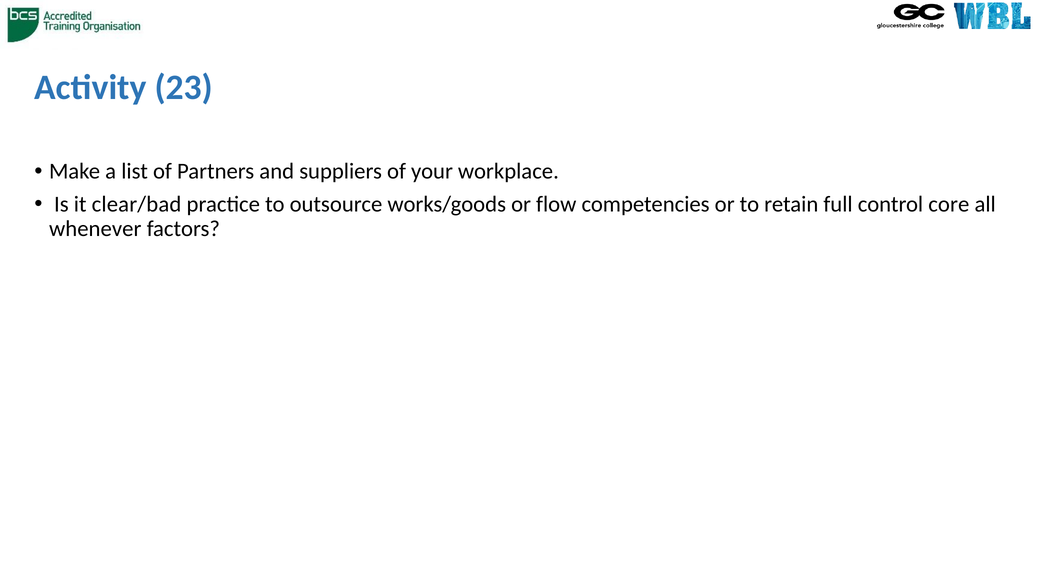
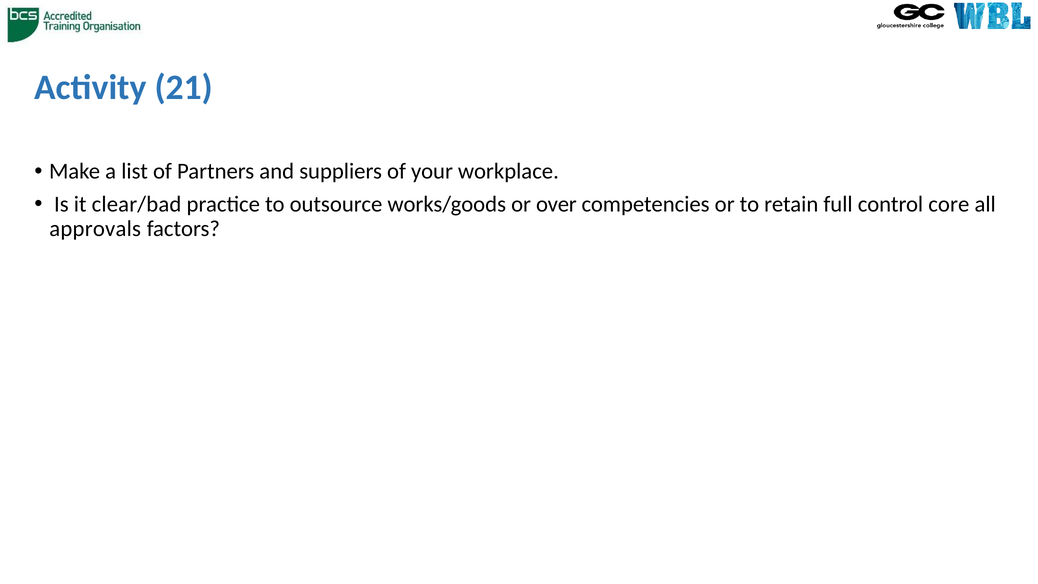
23: 23 -> 21 (184, 87)
flow: flow -> over (556, 204)
whenever: whenever -> approvals (95, 229)
